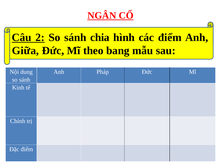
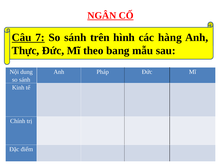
2: 2 -> 7 (40, 37)
chia: chia -> trên (100, 37)
các điểm: điểm -> hàng (170, 37)
Giữa: Giữa -> Thực (26, 51)
